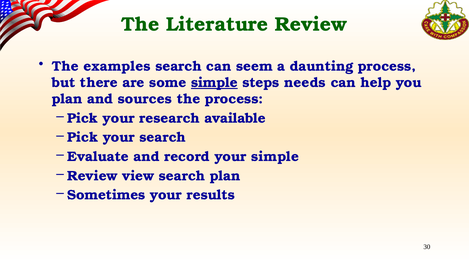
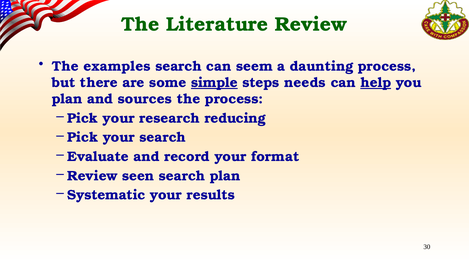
help underline: none -> present (376, 83)
available: available -> reducing (235, 118)
your simple: simple -> format (275, 157)
view: view -> seen (138, 176)
Sometimes: Sometimes -> Systematic (106, 195)
